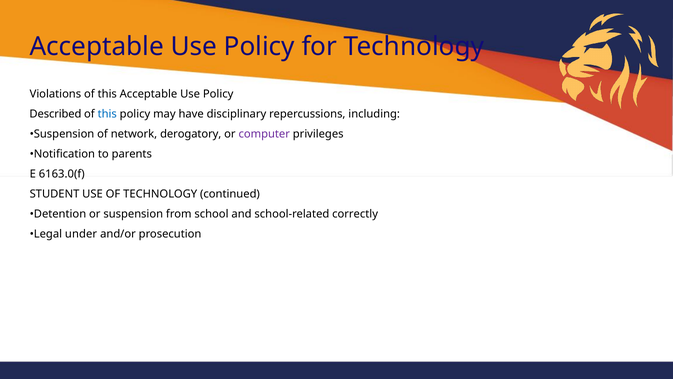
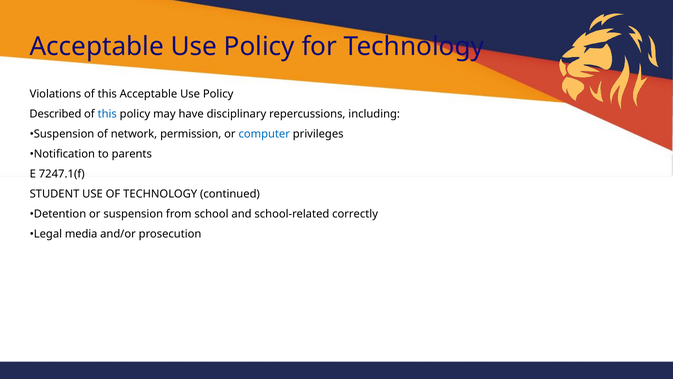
derogatory: derogatory -> permission (191, 134)
computer colour: purple -> blue (264, 134)
6163.0(f: 6163.0(f -> 7247.1(f (62, 174)
under: under -> media (81, 234)
